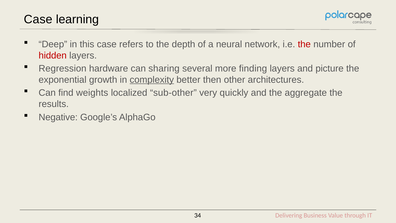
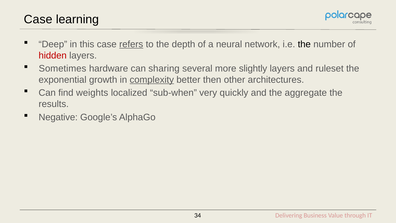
refers underline: none -> present (131, 44)
the colour: red -> black (304, 44)
Regression: Regression -> Sometimes (63, 68)
finding: finding -> slightly (253, 68)
picture: picture -> ruleset (330, 68)
sub-other: sub-other -> sub-when (173, 93)
